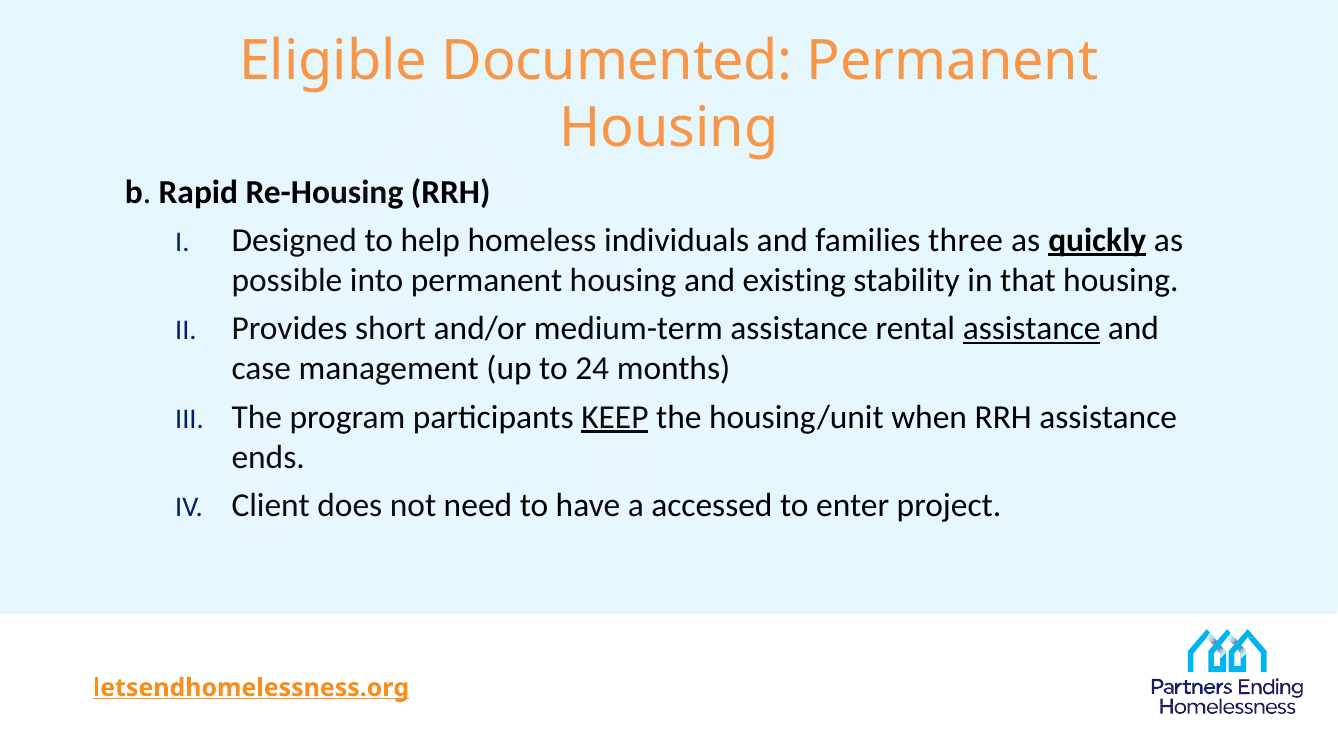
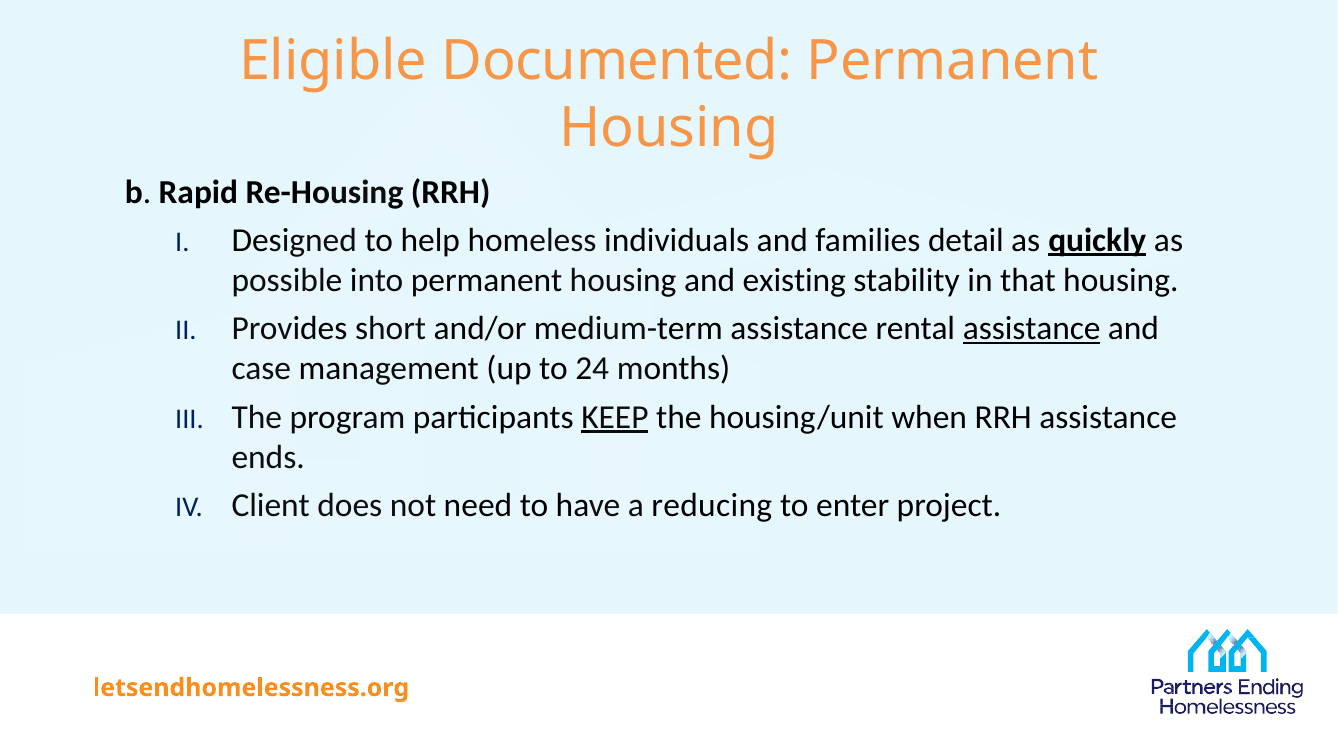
three: three -> detail (966, 240)
accessed: accessed -> reducing (712, 505)
letsendhomelessness.org underline: present -> none (251, 687)
